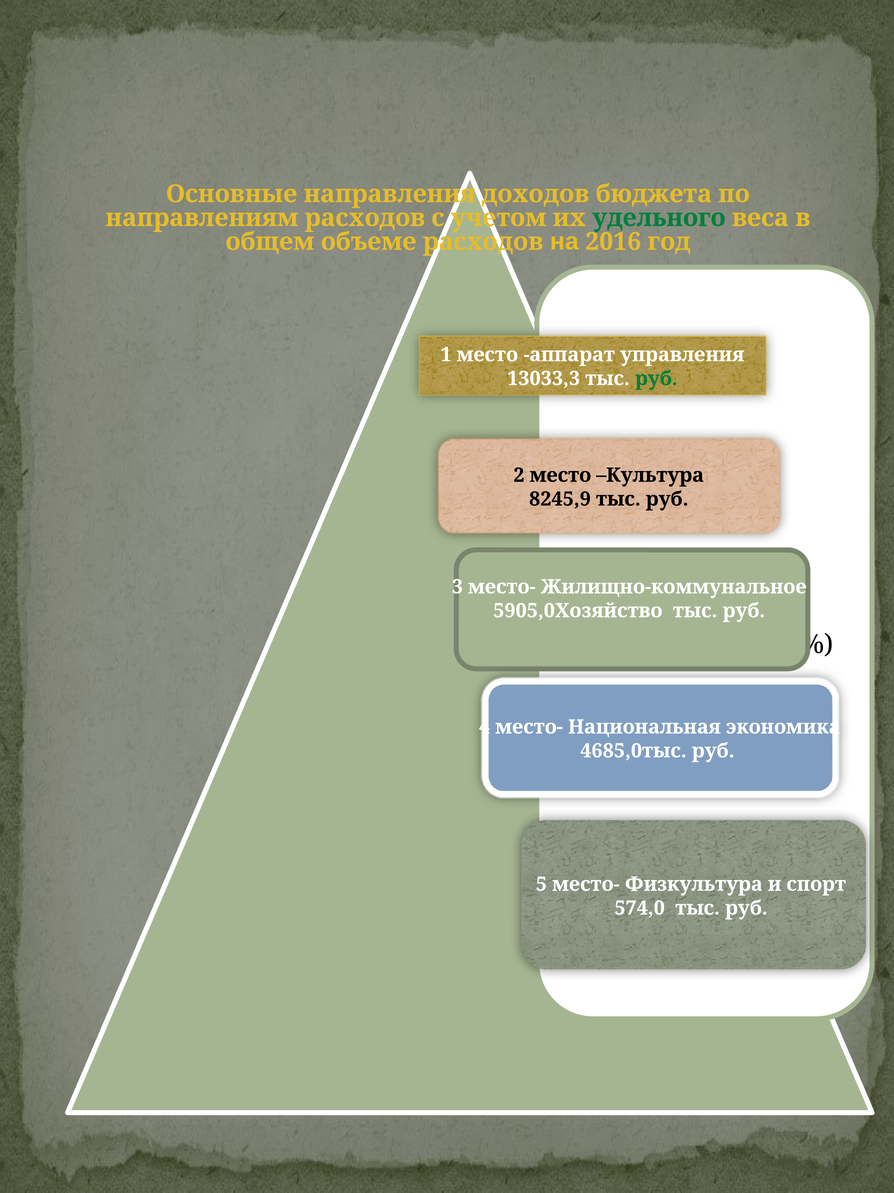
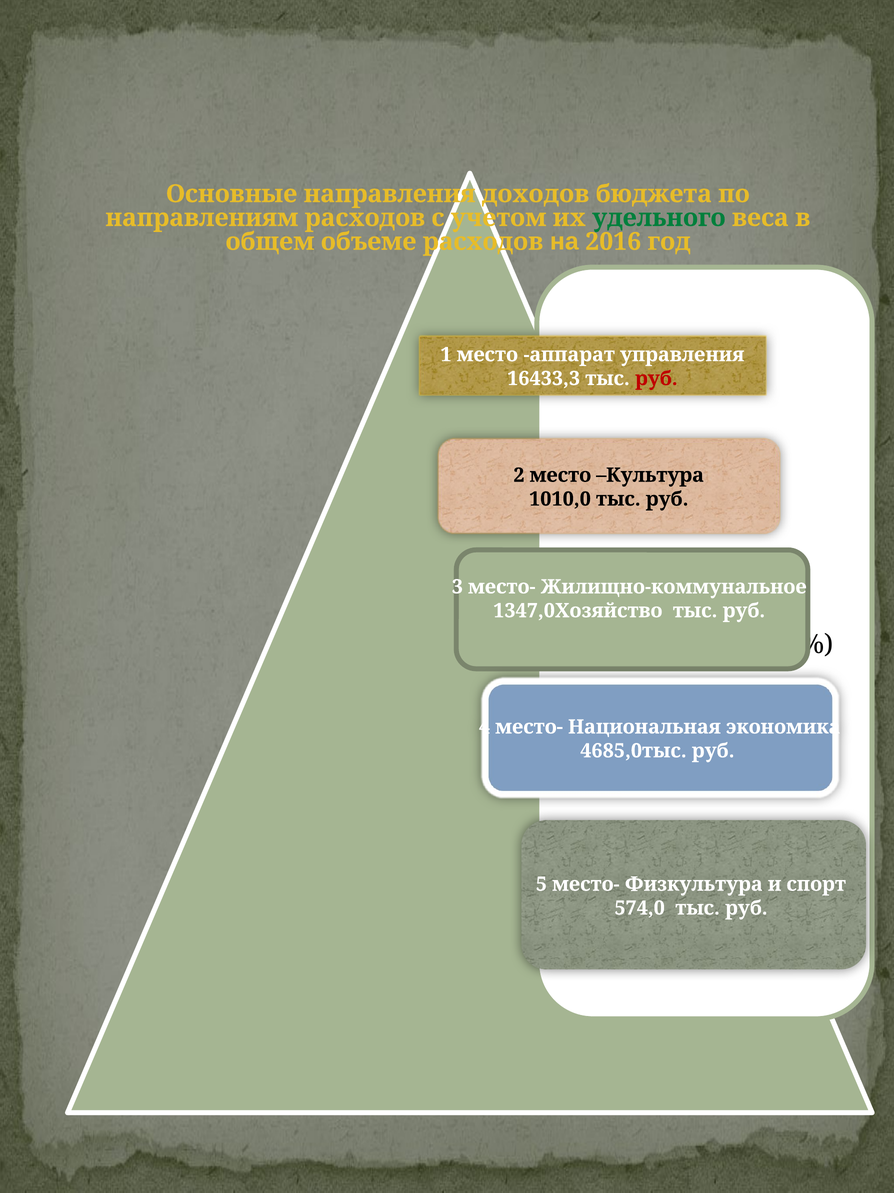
13033,3: 13033,3 -> 16433,3 (544, 378)
руб colour: green -> red (656, 378)
8245,9: 8245,9 -> 1010,0 (560, 499)
5905,0Хозяйство: 5905,0Хозяйство -> 1347,0Хозяйство (578, 610)
